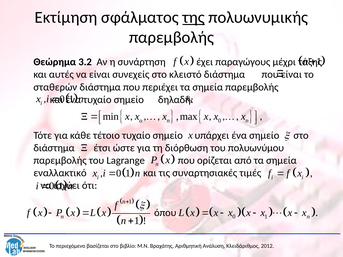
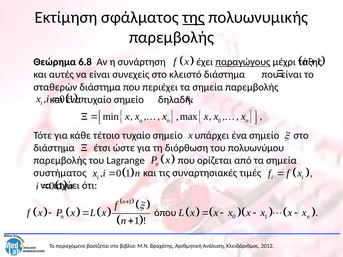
3.2: 3.2 -> 6.8 (85, 62)
παραγώγους underline: none -> present (243, 62)
εναλλακτικό: εναλλακτικό -> συστήματος (60, 173)
